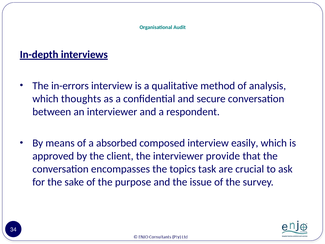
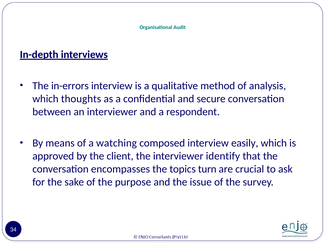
absorbed: absorbed -> watching (117, 143)
provide: provide -> identify (223, 156)
task: task -> turn (207, 169)
